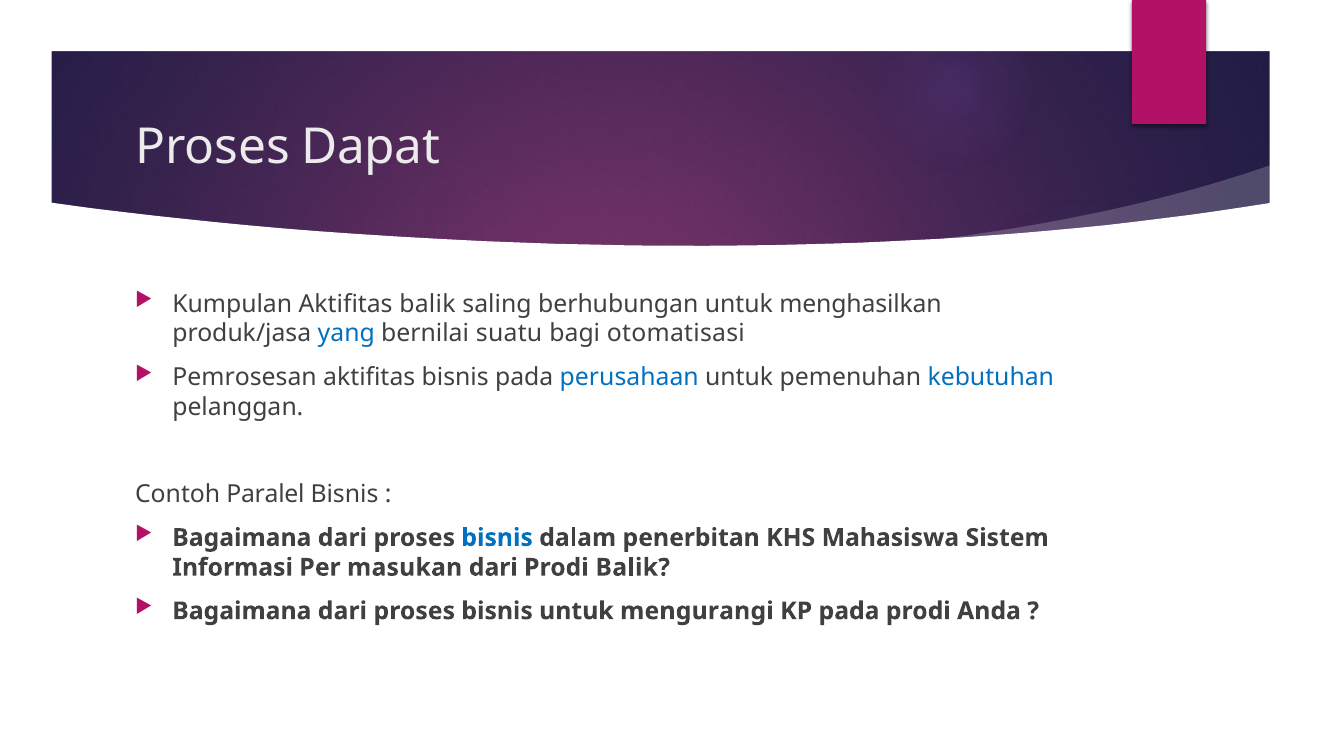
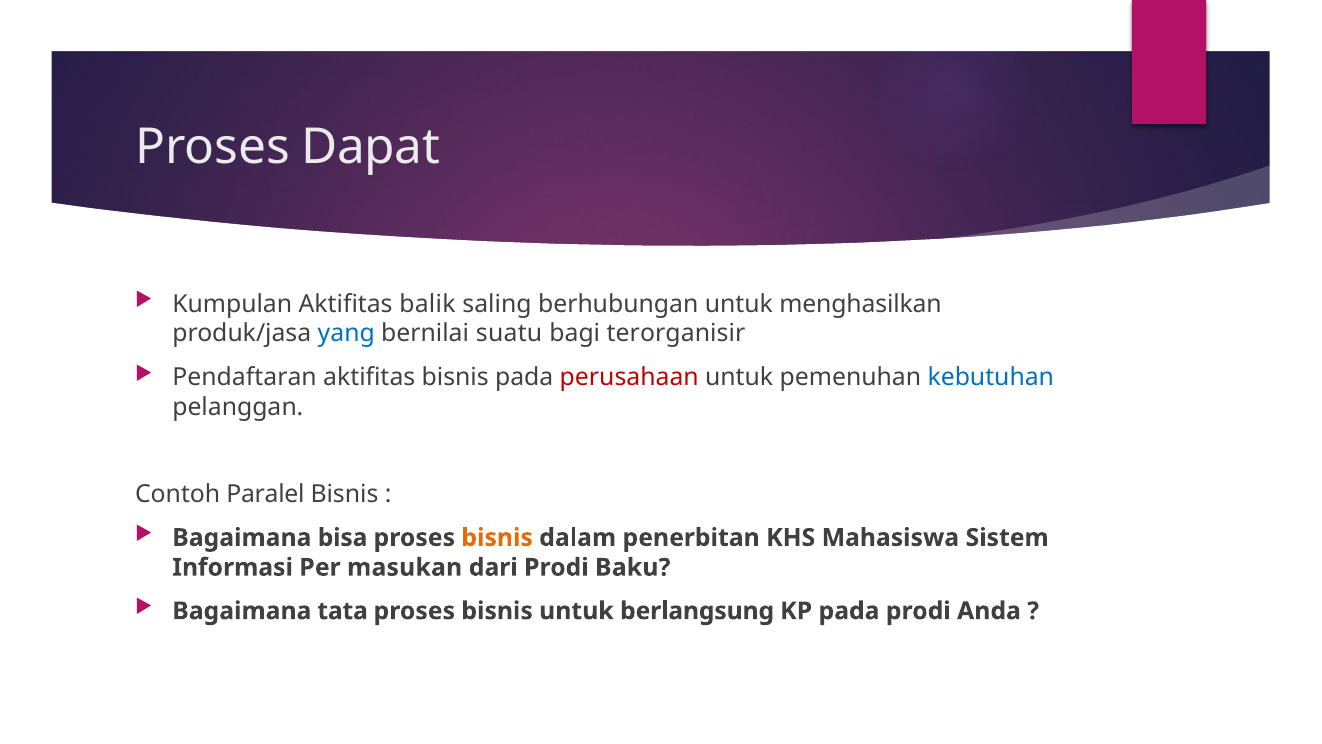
otomatisasi: otomatisasi -> terorganisir (676, 334)
Pemrosesan: Pemrosesan -> Pendaftaran (245, 377)
perusahaan colour: blue -> red (629, 377)
dari: dari -> bisa (343, 537)
bisnis colour: blue -> orange (497, 537)
Prodi Balik: Balik -> Baku (633, 567)
dari: dari -> tata (343, 611)
mengurangi: mengurangi -> berlangsung (697, 611)
